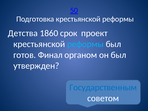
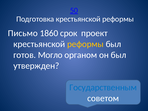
Детства: Детства -> Письмо (23, 33)
реформы colour: light blue -> yellow (85, 44)
Финал: Финал -> Могло (50, 55)
